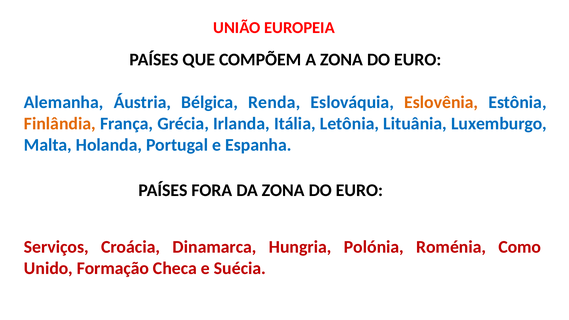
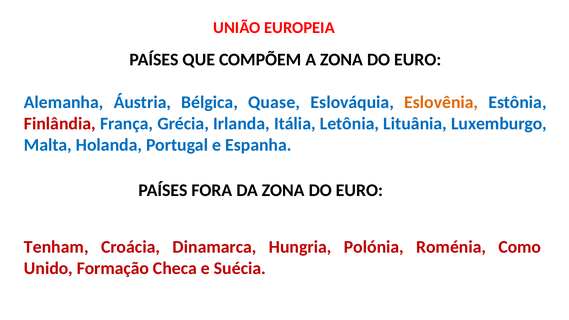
Renda: Renda -> Quase (274, 102)
Finlândia colour: orange -> red (60, 124)
Serviços: Serviços -> Tenham (56, 247)
